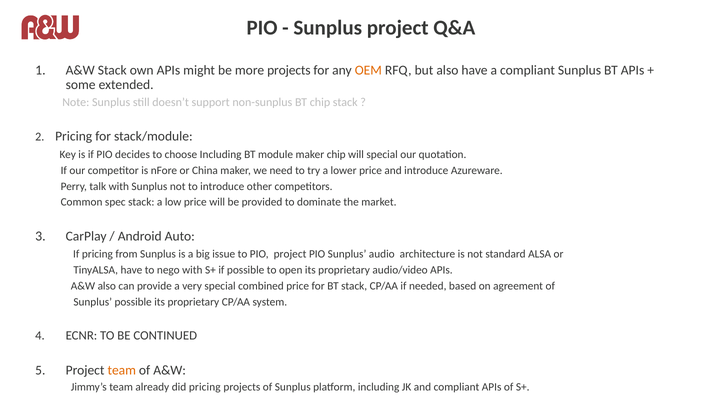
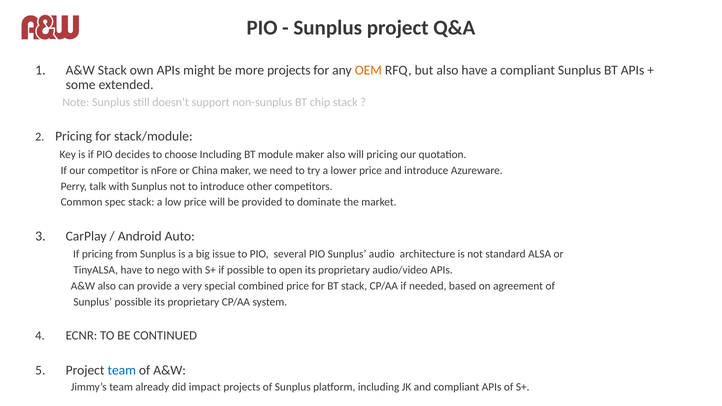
maker chip: chip -> also (336, 154)
will special: special -> pricing (382, 154)
PIO project: project -> several (290, 254)
team colour: orange -> blue (122, 370)
did pricing: pricing -> impact (205, 387)
